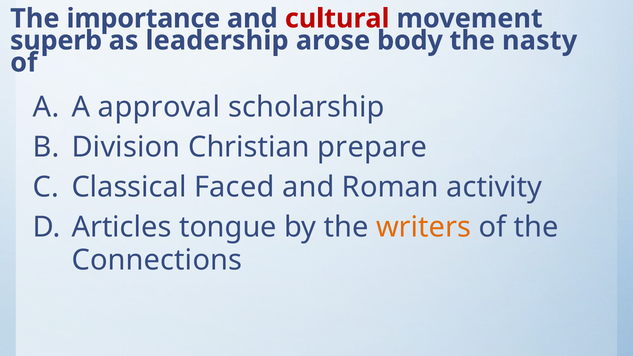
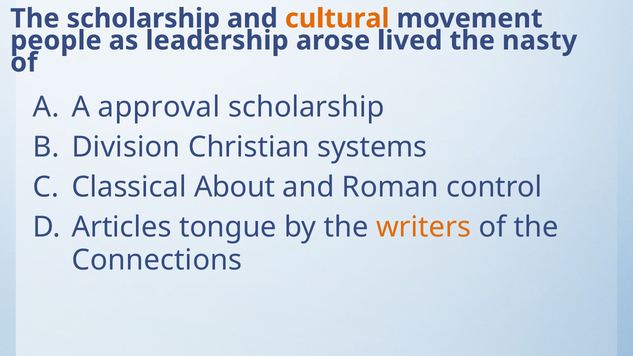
The importance: importance -> scholarship (143, 19)
cultural colour: red -> orange (337, 19)
superb: superb -> people (56, 41)
body: body -> lived (410, 41)
prepare: prepare -> systems (372, 147)
Faced: Faced -> About (235, 187)
activity: activity -> control (494, 187)
